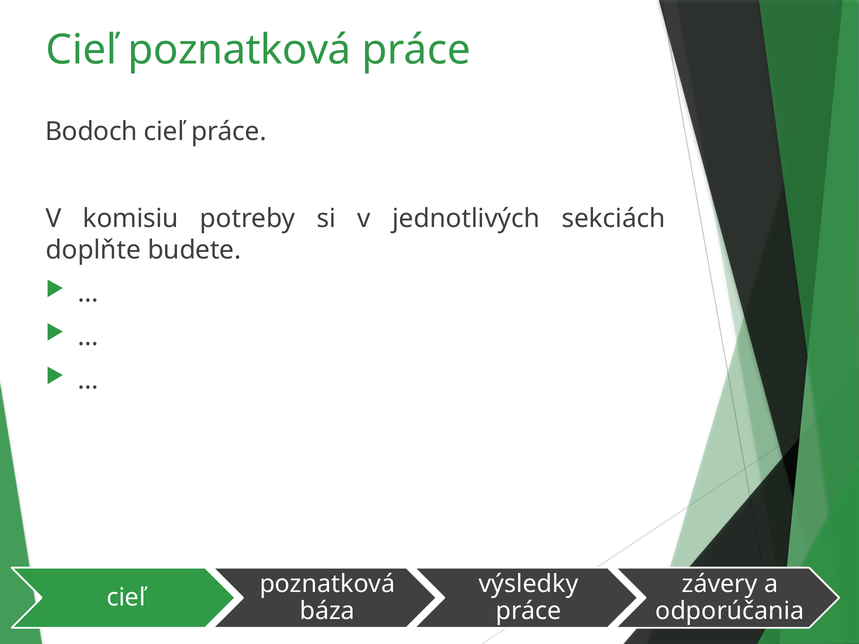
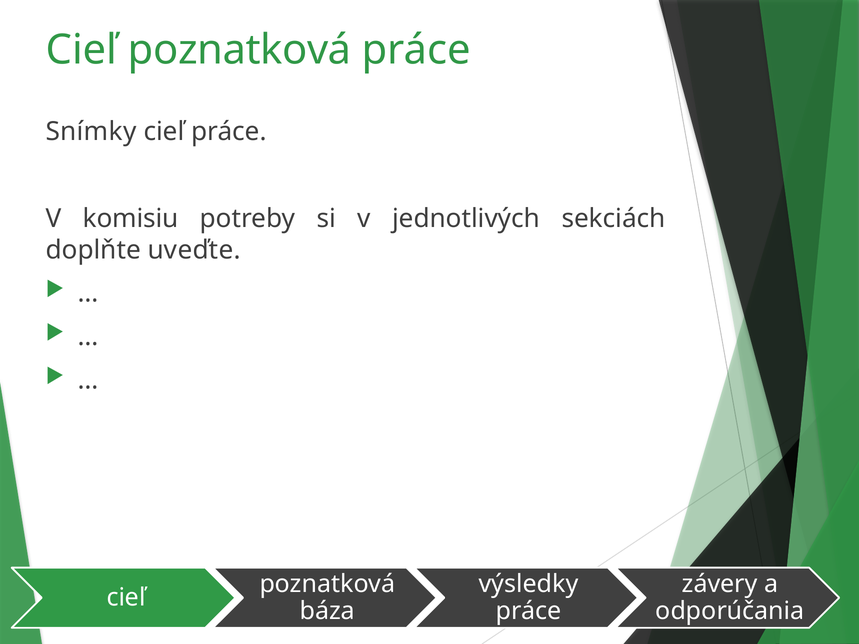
Bodoch: Bodoch -> Snímky (91, 132)
budete: budete -> uveďte (194, 250)
